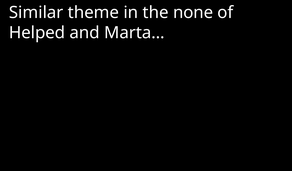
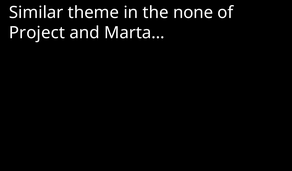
Helped: Helped -> Project (37, 33)
